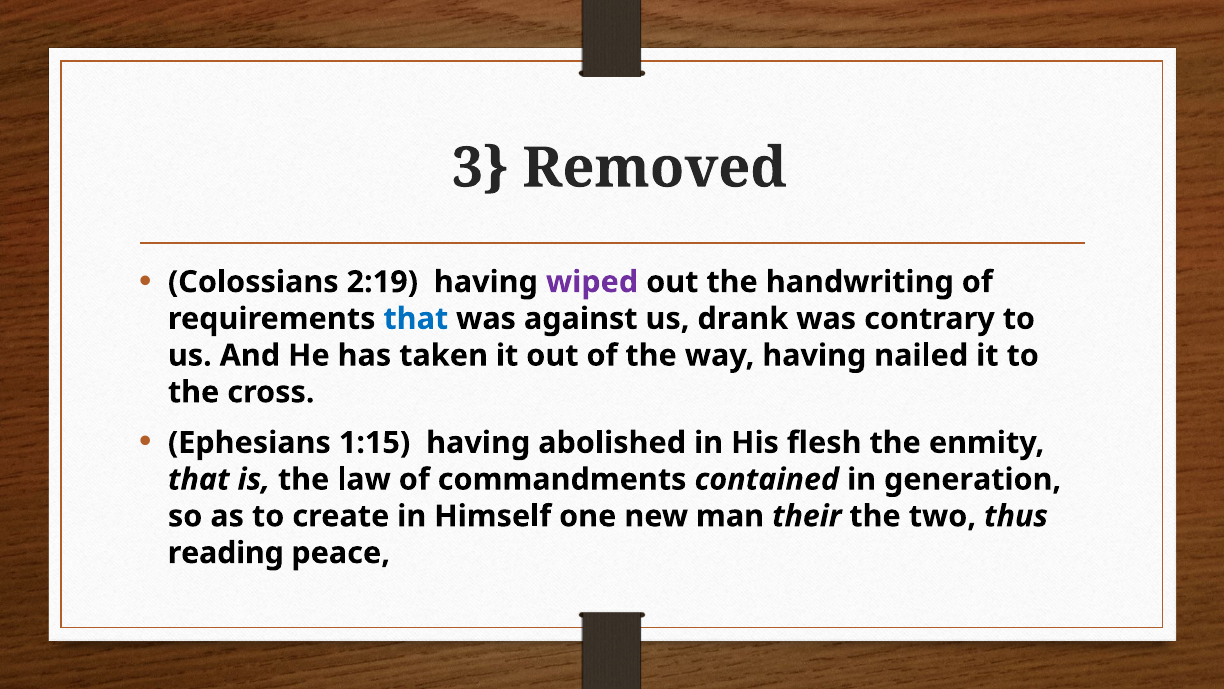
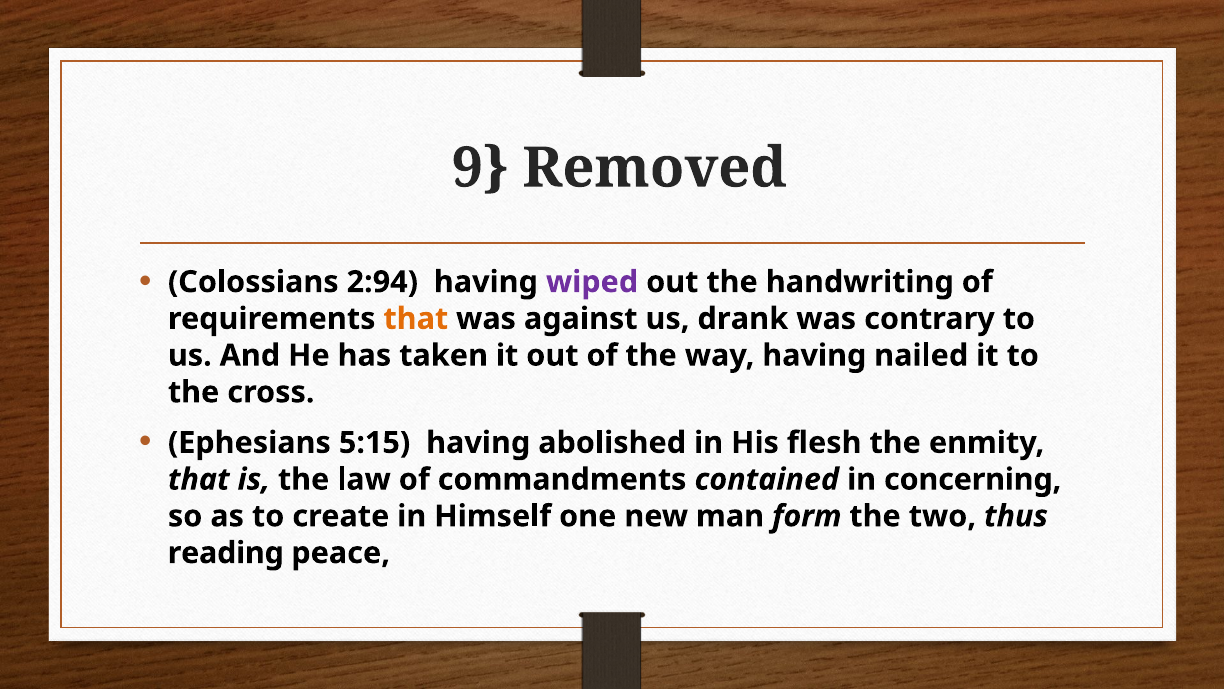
3: 3 -> 9 (480, 168)
2:19: 2:19 -> 2:94 (382, 282)
that colour: blue -> orange (416, 319)
1:15: 1:15 -> 5:15 (375, 442)
generation: generation -> concerning (973, 479)
their: their -> form (807, 516)
